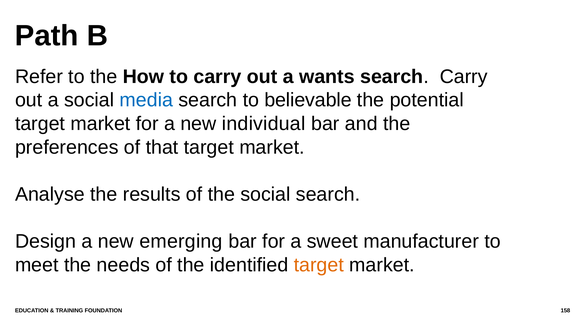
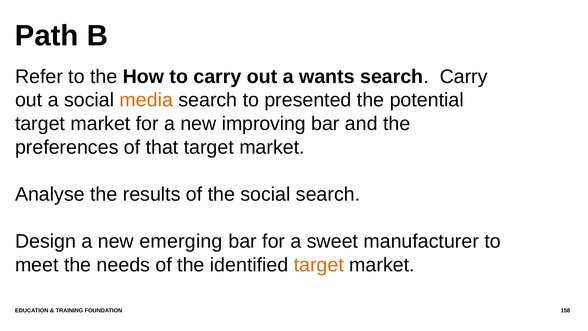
media colour: blue -> orange (146, 100)
believable: believable -> presented (308, 100)
individual: individual -> improving (264, 124)
